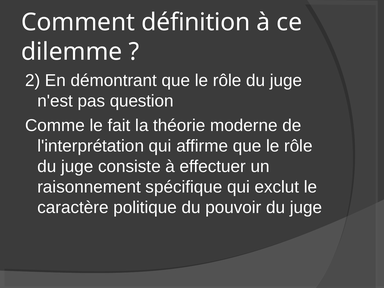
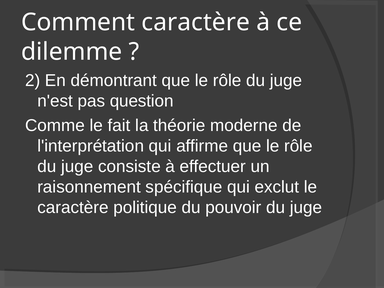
Comment définition: définition -> caractère (196, 22)
